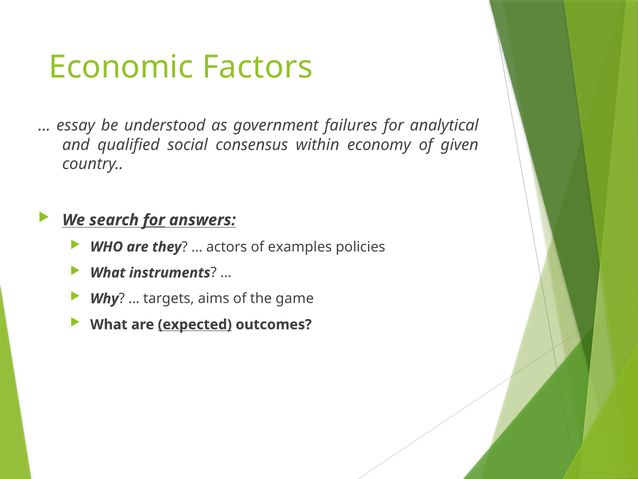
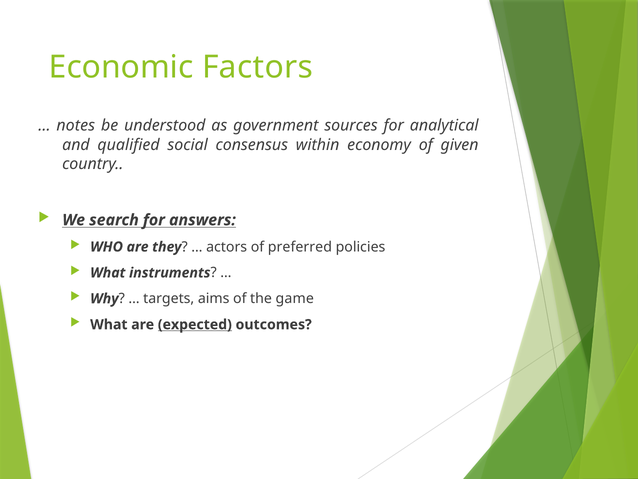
essay: essay -> notes (76, 126)
failures: failures -> sources (351, 126)
for underline: present -> none (154, 220)
examples: examples -> preferred (300, 247)
